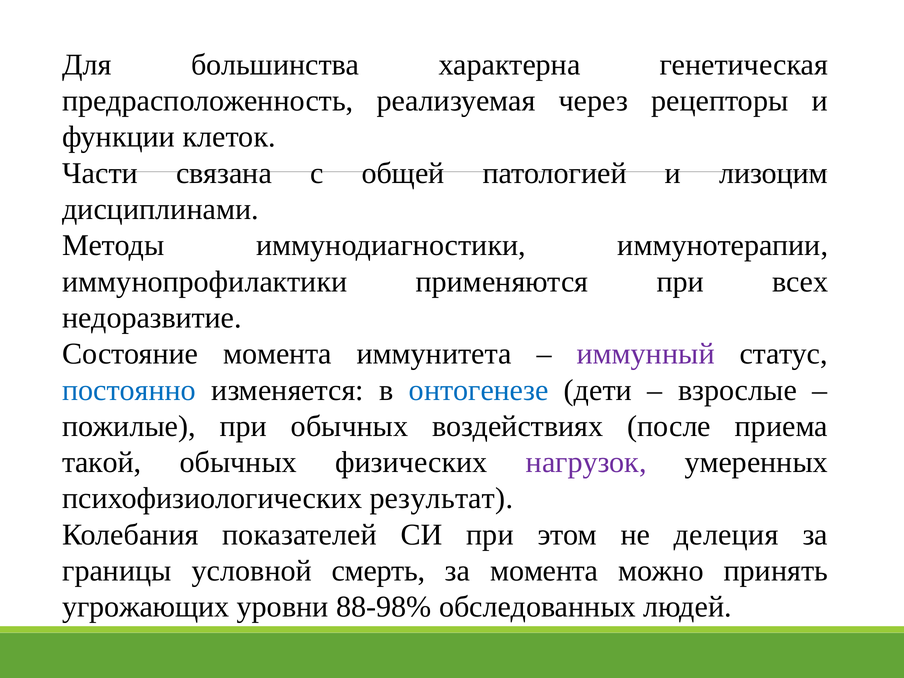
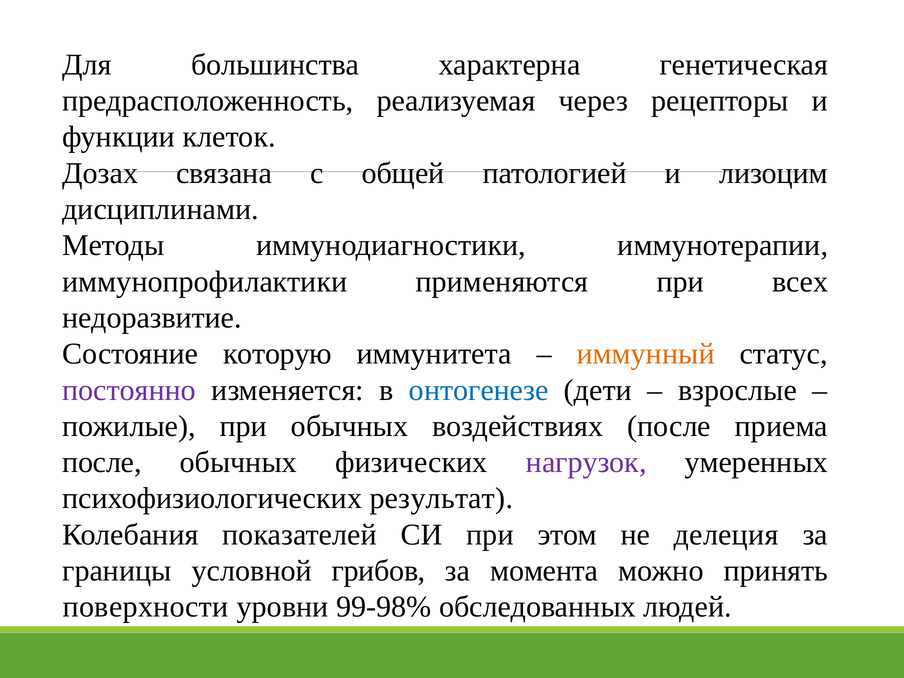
Части: Части -> Дозах (100, 173)
Состояние момента: момента -> которую (278, 354)
иммунный colour: purple -> orange (646, 354)
постоянно colour: blue -> purple (129, 390)
такой: такой -> после (102, 462)
смерть: смерть -> грибов (379, 571)
угрожающих: угрожающих -> поверхности (146, 607)
88-98%: 88-98% -> 99-98% (384, 607)
